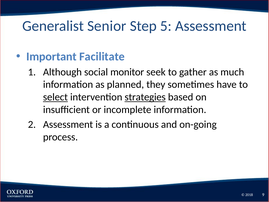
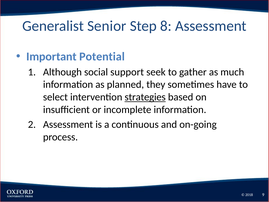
5: 5 -> 8 (166, 26)
Facilitate: Facilitate -> Potential (102, 56)
monitor: monitor -> support (127, 72)
select underline: present -> none (55, 97)
